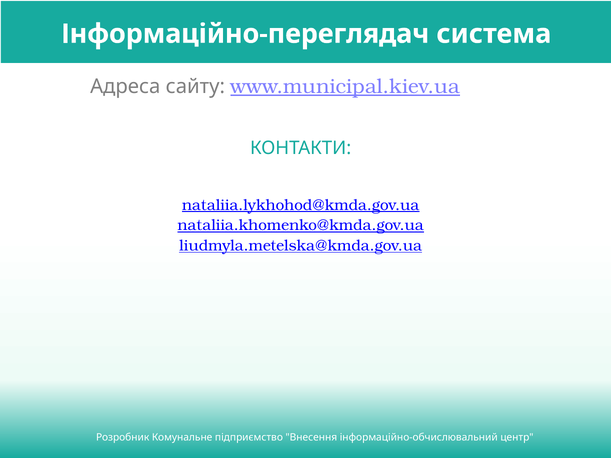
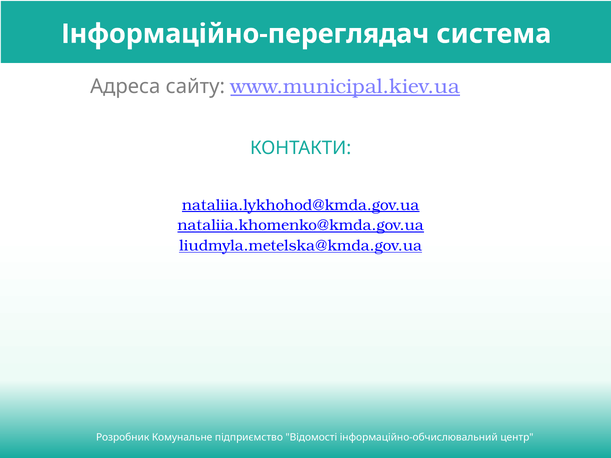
Внесення: Внесення -> Відомості (311, 438)
